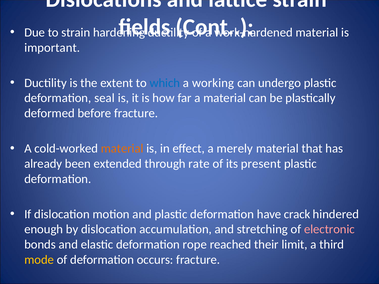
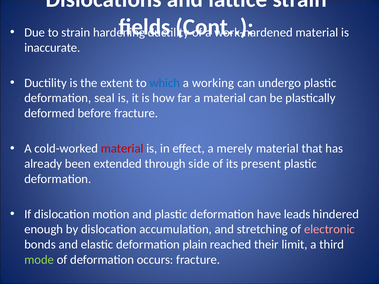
important: important -> inaccurate (52, 48)
material colour: orange -> red (122, 149)
rate: rate -> side (199, 164)
crack: crack -> leads (297, 214)
rope: rope -> plain (195, 245)
mode colour: yellow -> light green (39, 260)
